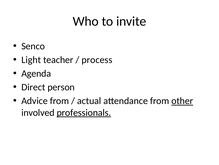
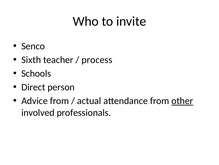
Light: Light -> Sixth (31, 60)
Agenda: Agenda -> Schools (36, 73)
professionals underline: present -> none (84, 112)
